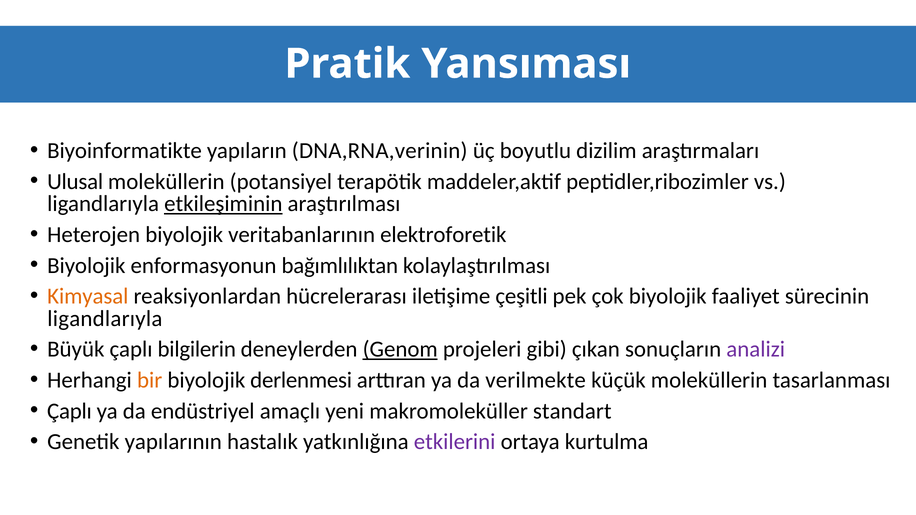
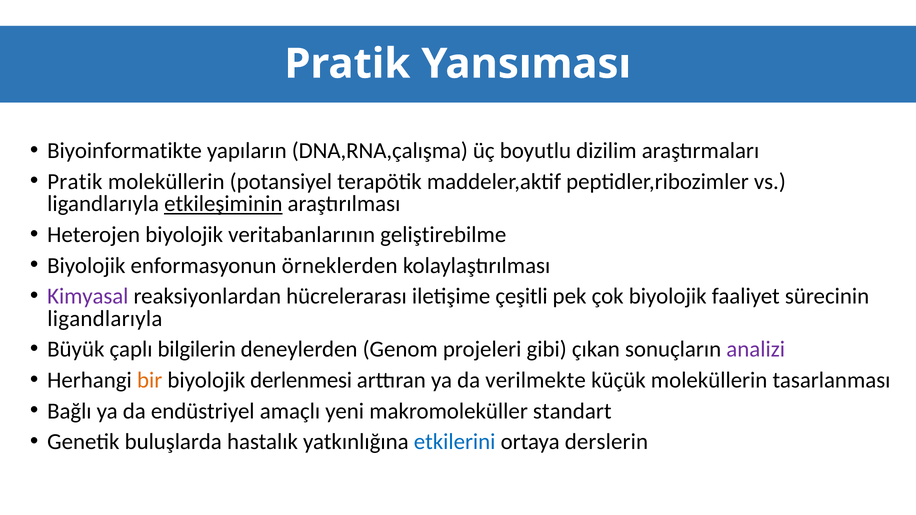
DNA,RNA,verinin: DNA,RNA,verinin -> DNA,RNA,çalışma (380, 151)
Ulusal: Ulusal -> Pratik (75, 182)
elektroforetik: elektroforetik -> geliştirebilme (443, 235)
bağımlılıktan: bağımlılıktan -> örneklerden (340, 266)
Kimyasal colour: orange -> purple (88, 296)
Genom underline: present -> none (400, 350)
Çaplı: Çaplı -> Bağlı (69, 411)
yapılarının: yapılarının -> buluşlarda (173, 442)
etkilerini colour: purple -> blue (455, 442)
kurtulma: kurtulma -> derslerin (606, 442)
